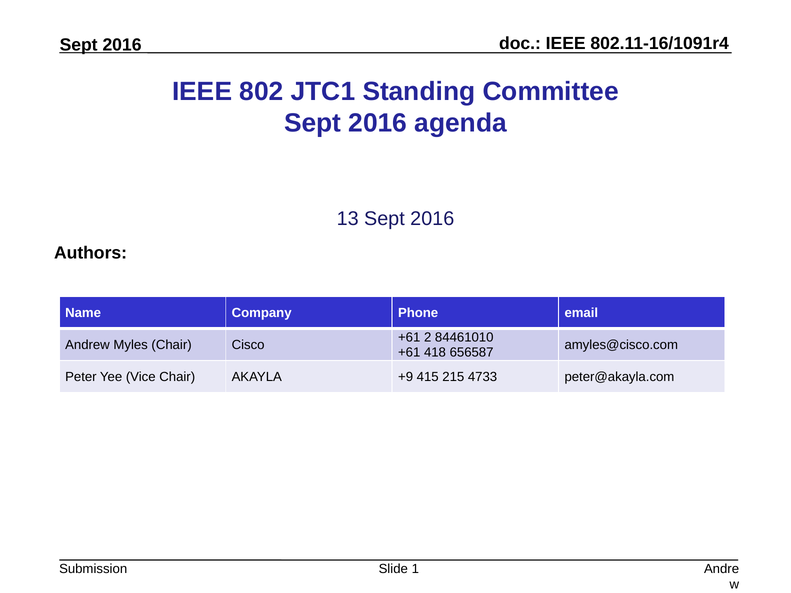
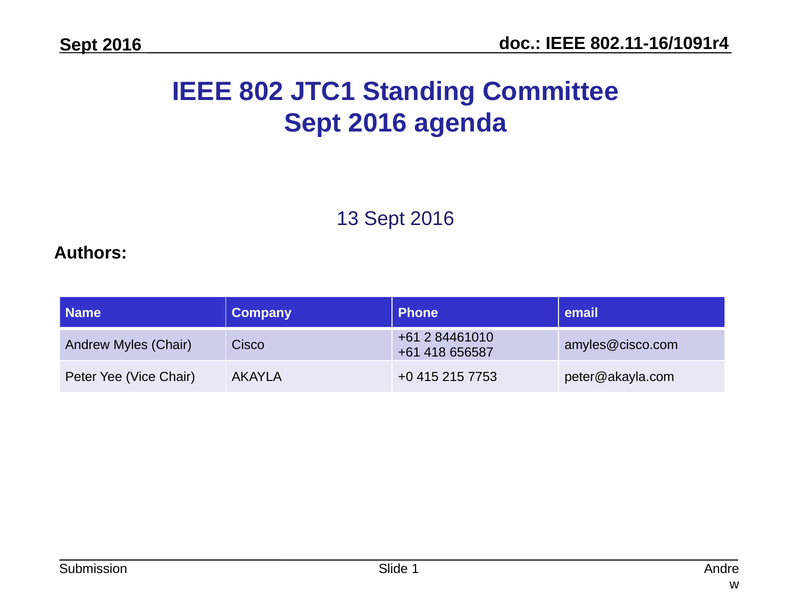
+9: +9 -> +0 (406, 377)
4733: 4733 -> 7753 (483, 377)
